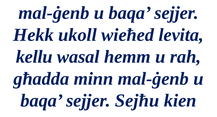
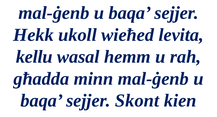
Sejħu: Sejħu -> Skont (137, 100)
